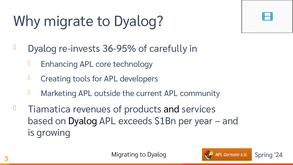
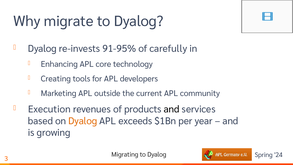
36-95%: 36-95% -> 91-95% (119, 49)
Tiamatica: Tiamatica -> Execution (49, 109)
Dyalog colour: black -> orange (83, 121)
